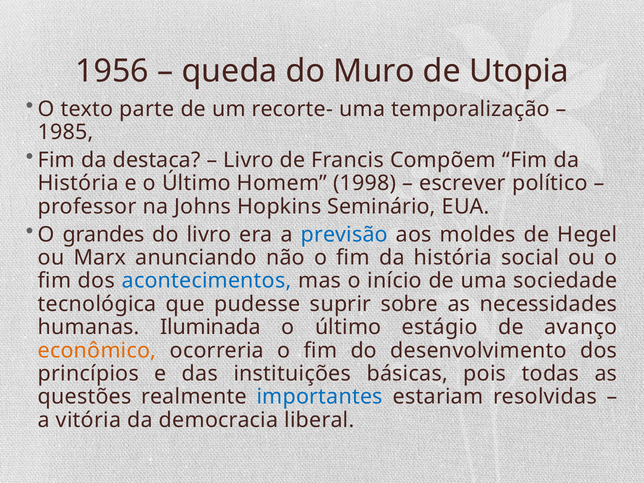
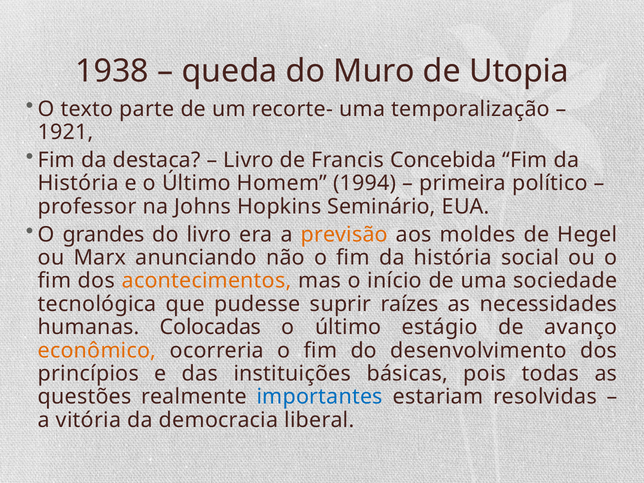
1956: 1956 -> 1938 (112, 71)
1985: 1985 -> 1921 (66, 132)
Compõem: Compõem -> Concebida (443, 160)
1998: 1998 -> 1994 (365, 183)
escrever: escrever -> primeira (463, 183)
previsão colour: blue -> orange (344, 235)
acontecimentos colour: blue -> orange (207, 281)
sobre: sobre -> raízes (410, 304)
Iluminada: Iluminada -> Colocadas (211, 327)
